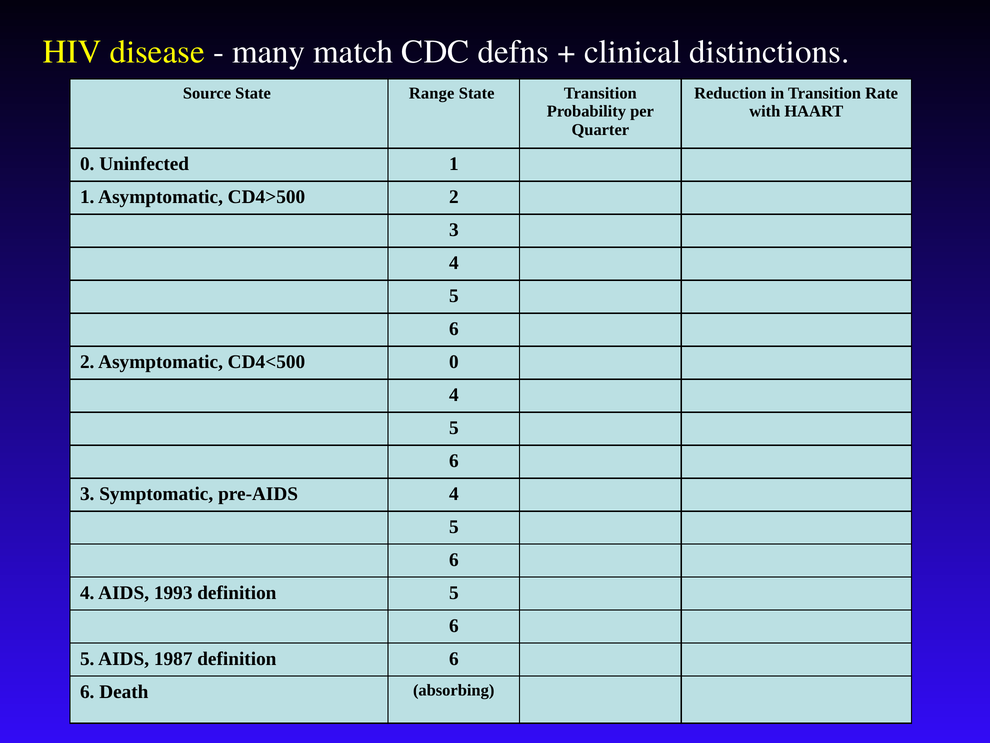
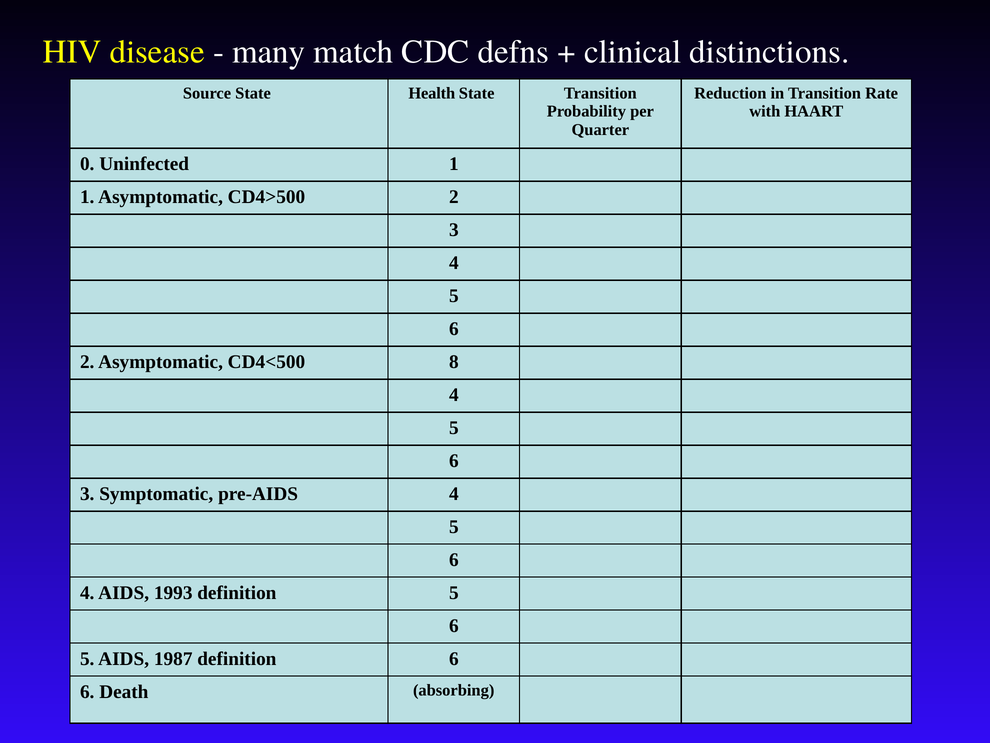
Range: Range -> Health (432, 93)
CD4<500 0: 0 -> 8 (454, 362)
